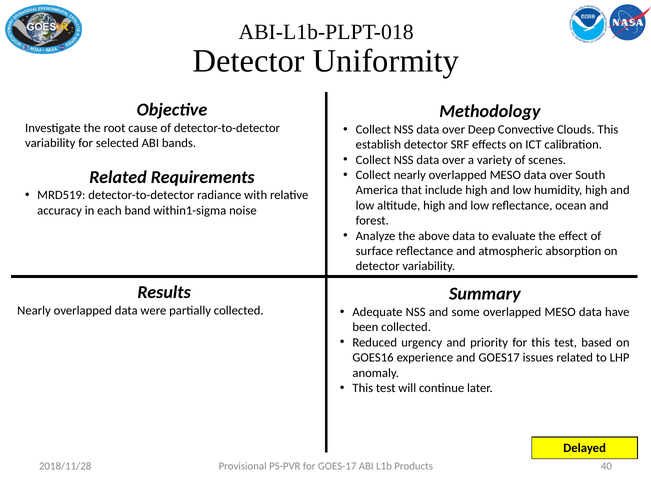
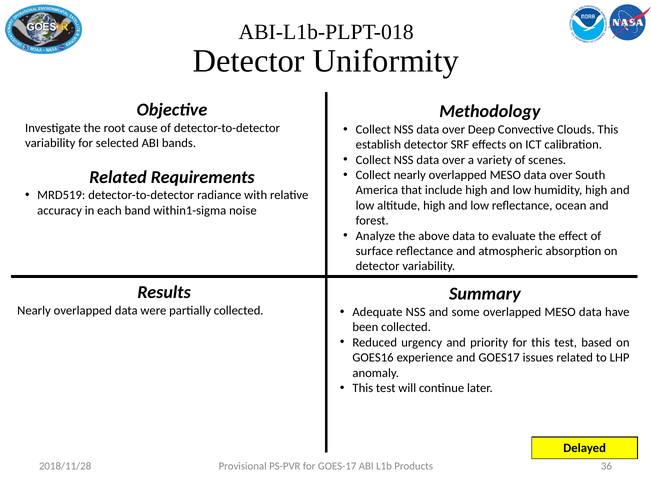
40: 40 -> 36 (606, 466)
